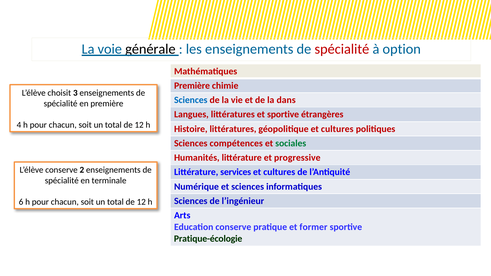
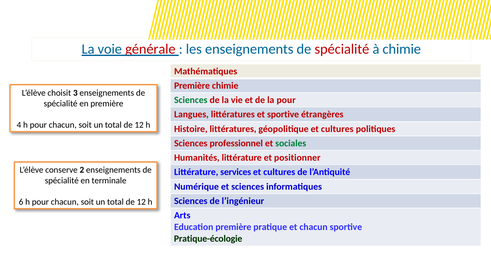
générale colour: black -> red (150, 49)
à option: option -> chimie (402, 49)
Sciences colour: blue -> green (191, 100)
la dans: dans -> pour (286, 100)
compétences: compétences -> professionnel (236, 144)
progressive: progressive -> positionner (297, 158)
Education conserve: conserve -> première (233, 227)
et former: former -> chacun (314, 227)
